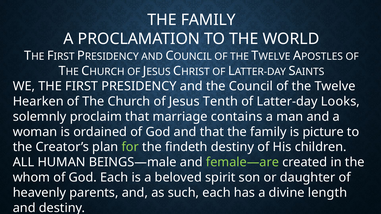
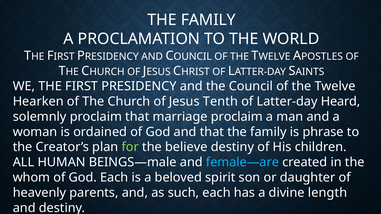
Looks: Looks -> Heard (341, 102)
marriage contains: contains -> proclaim (237, 117)
picture: picture -> phrase (323, 132)
findeth: findeth -> believe (186, 147)
female—are colour: light green -> light blue (242, 163)
